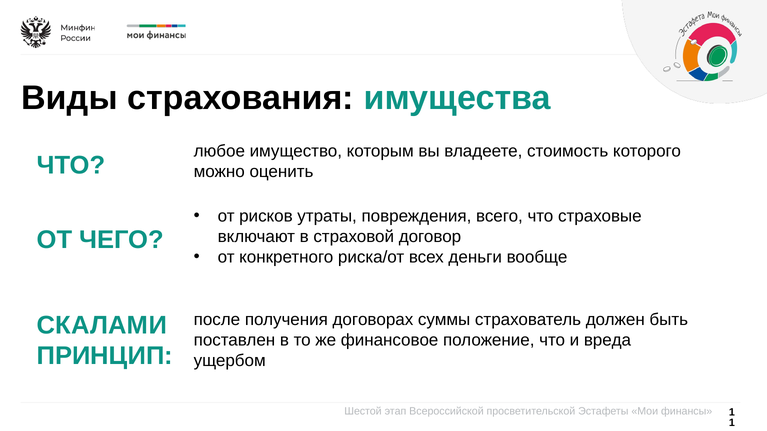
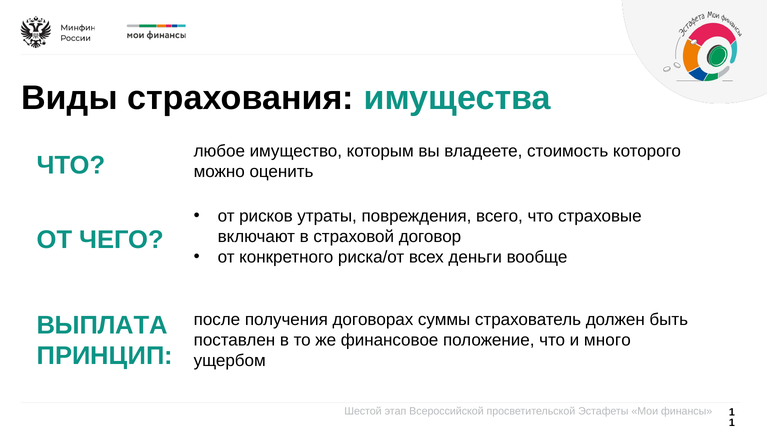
СКАЛАМИ: СКАЛАМИ -> ВЫПЛАТА (102, 326)
вреда: вреда -> много (607, 340)
